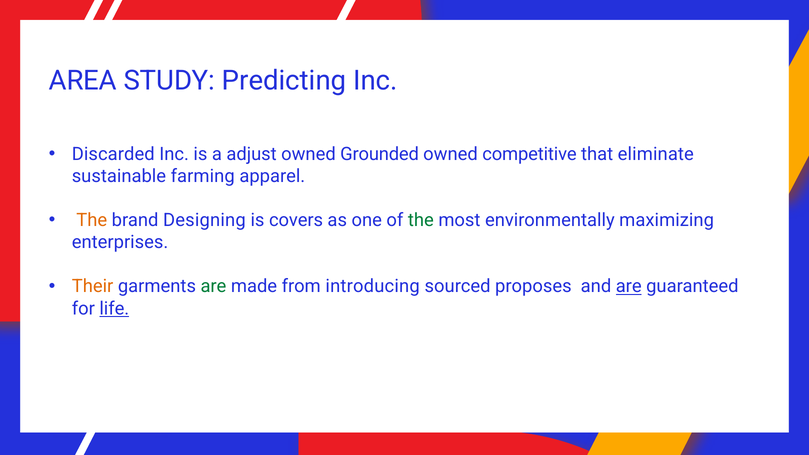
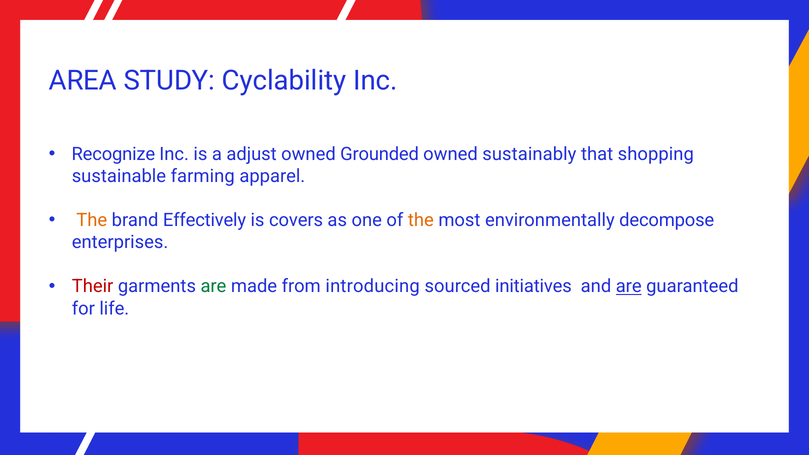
Predicting: Predicting -> Cyclability (284, 80)
Discarded: Discarded -> Recognize (113, 154)
competitive: competitive -> sustainably (529, 154)
eliminate: eliminate -> shopping (656, 154)
Designing: Designing -> Effectively (205, 220)
the colour: green -> orange (421, 220)
maximizing: maximizing -> decompose (667, 220)
Their colour: orange -> red (93, 286)
proposes: proposes -> initiatives (533, 286)
life underline: present -> none (114, 309)
